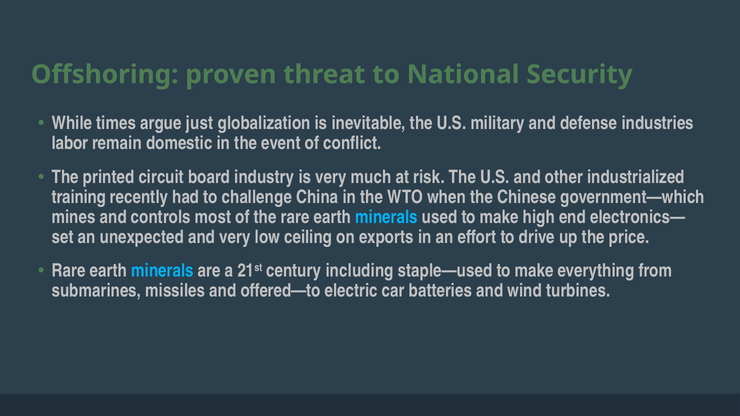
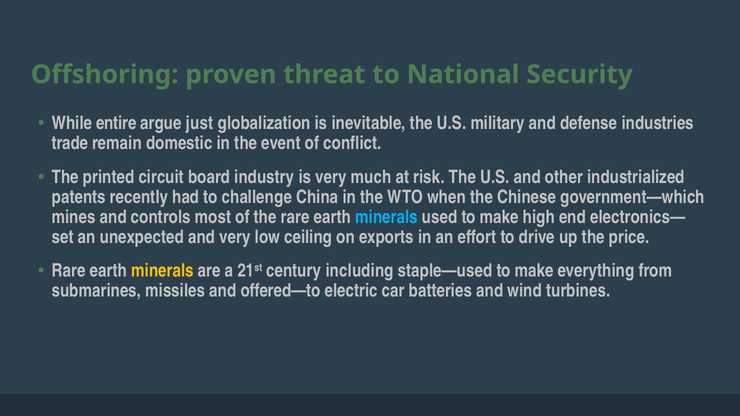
times: times -> entire (116, 123)
labor: labor -> trade (70, 143)
training: training -> patents (79, 197)
minerals colour: light blue -> yellow (163, 271)
